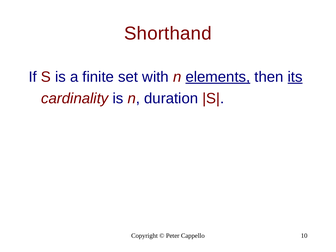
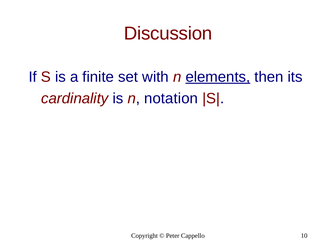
Shorthand: Shorthand -> Discussion (168, 33)
its underline: present -> none (295, 77)
duration: duration -> notation (171, 98)
